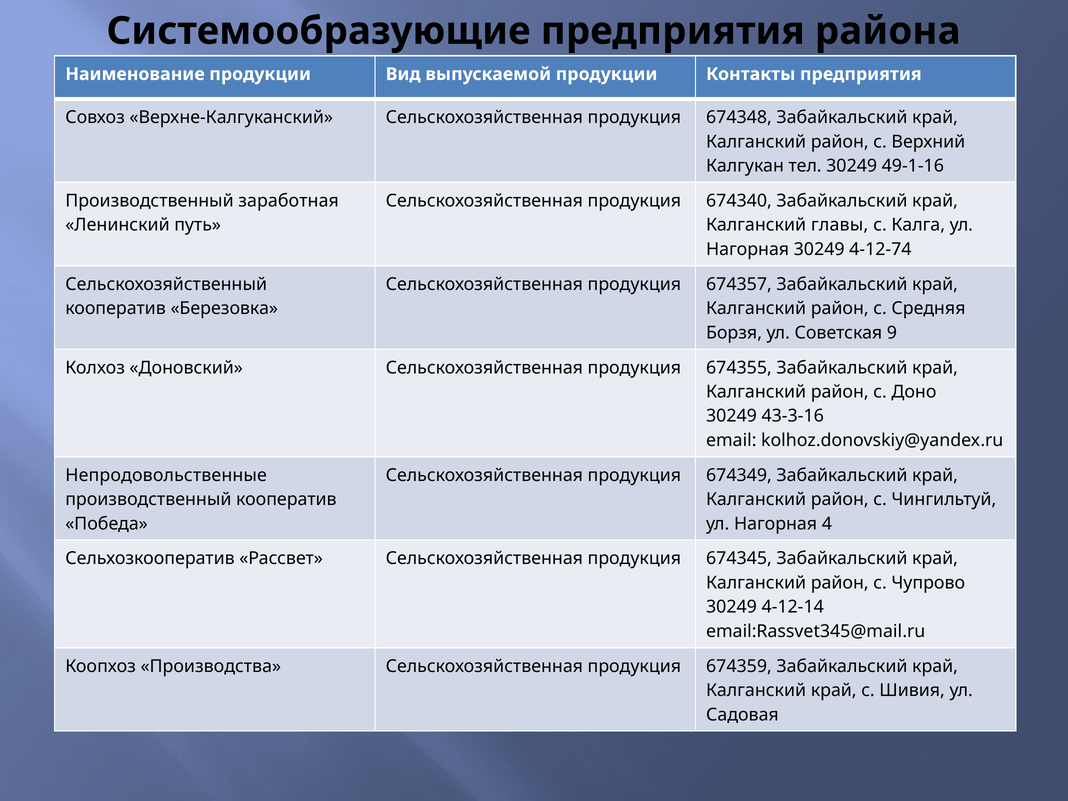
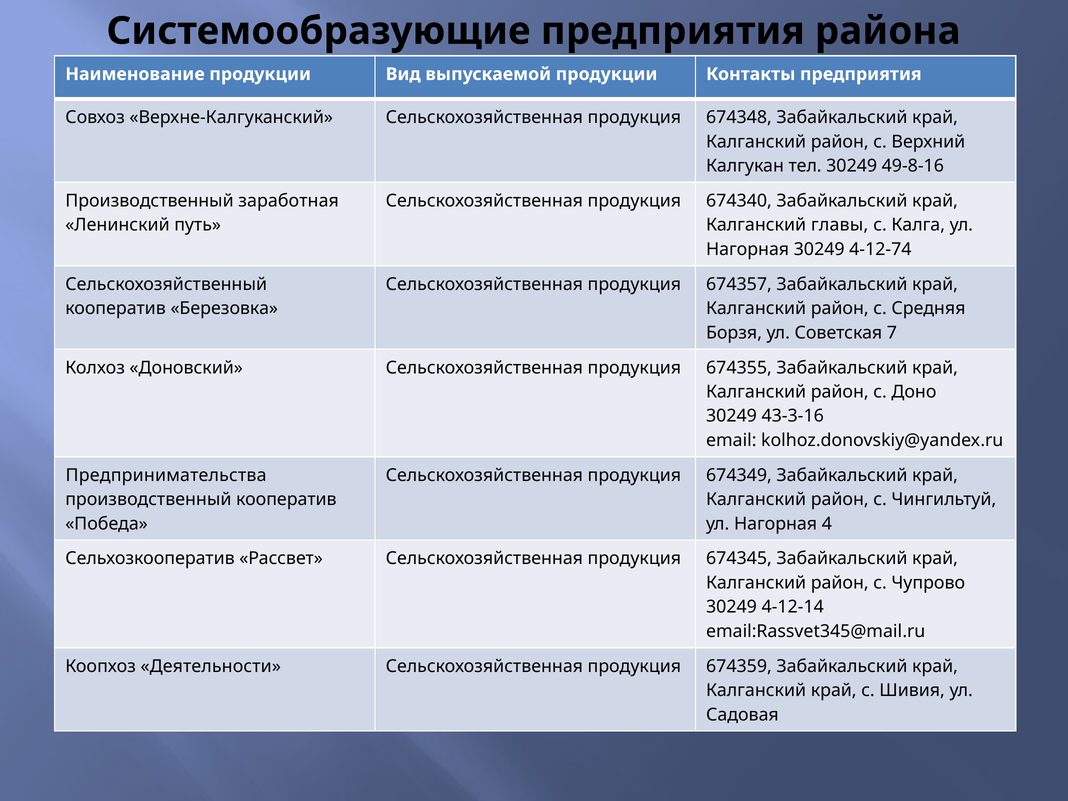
49-1-16: 49-1-16 -> 49-8-16 (913, 166)
9: 9 -> 7 (892, 333)
Непродовольственные: Непродовольственные -> Предпринимательства (166, 475)
Производства: Производства -> Деятельности (211, 666)
